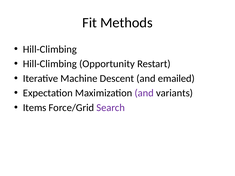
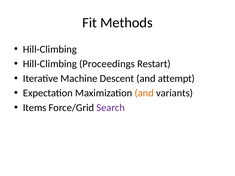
Opportunity: Opportunity -> Proceedings (107, 64)
emailed: emailed -> attempt (176, 79)
and colour: purple -> orange (144, 93)
